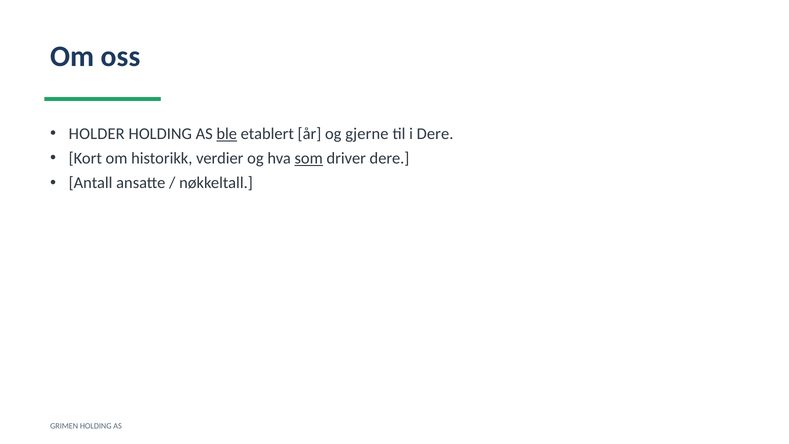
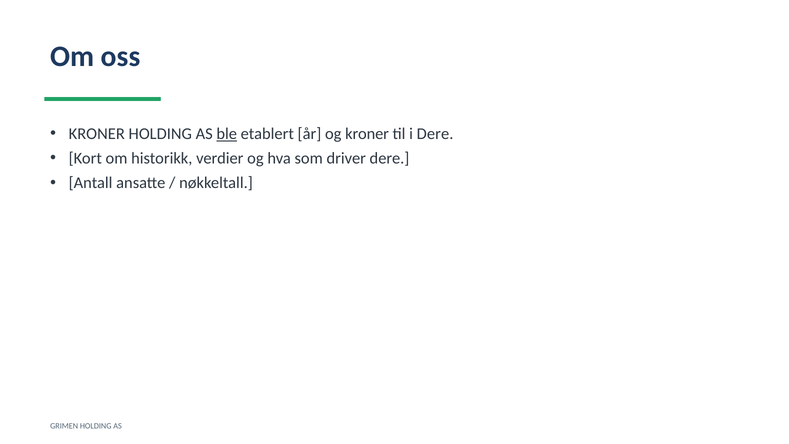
HOLDER: HOLDER -> KRONER (97, 134)
og gjerne: gjerne -> kroner (367, 134)
som underline: present -> none (309, 158)
